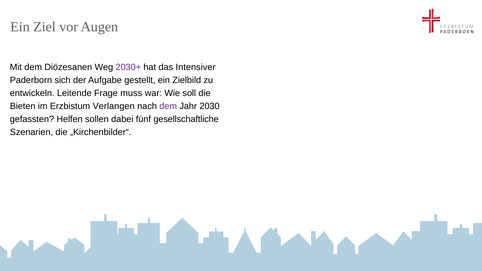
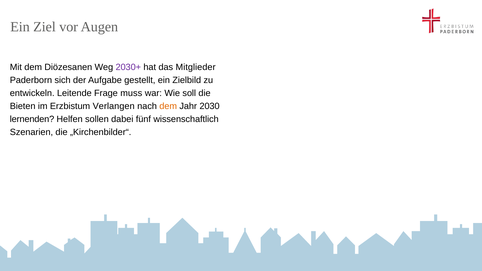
Intensiver: Intensiver -> Mitglieder (196, 67)
dem colour: purple -> orange (168, 106)
gefassten: gefassten -> lernenden (32, 119)
gesellschaftliche: gesellschaftliche -> wissenschaftlich (186, 119)
